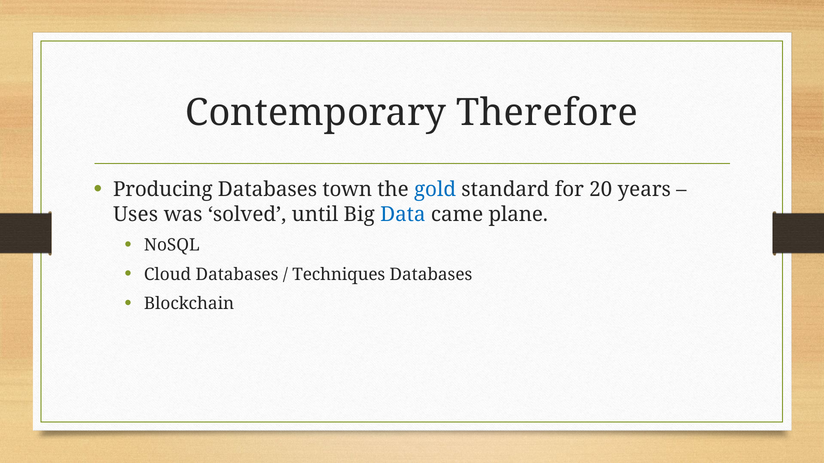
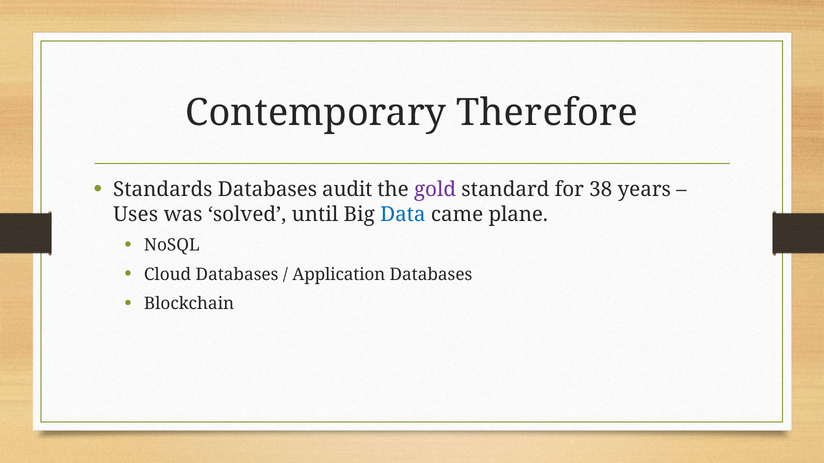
Producing: Producing -> Standards (163, 190)
town: town -> audit (347, 190)
gold colour: blue -> purple (435, 190)
20: 20 -> 38 (601, 190)
Techniques: Techniques -> Application (339, 275)
